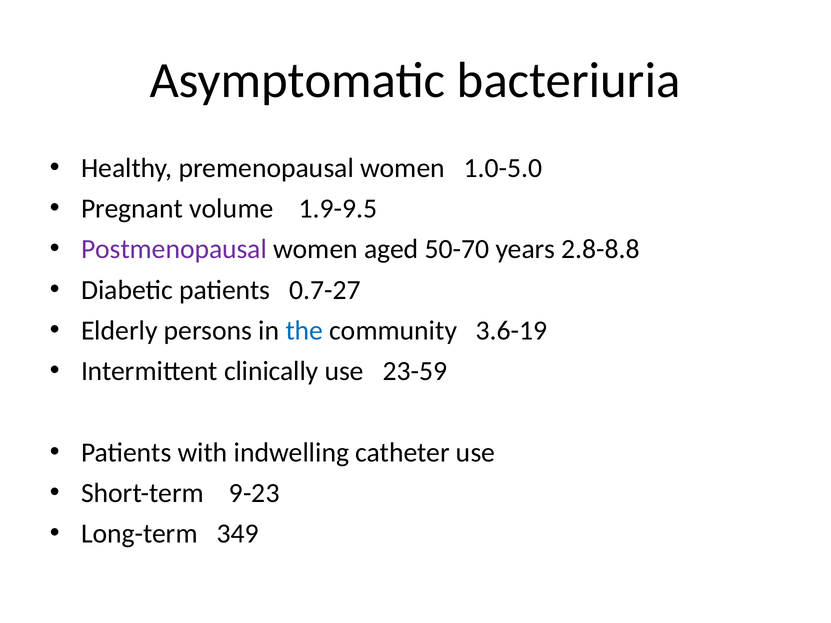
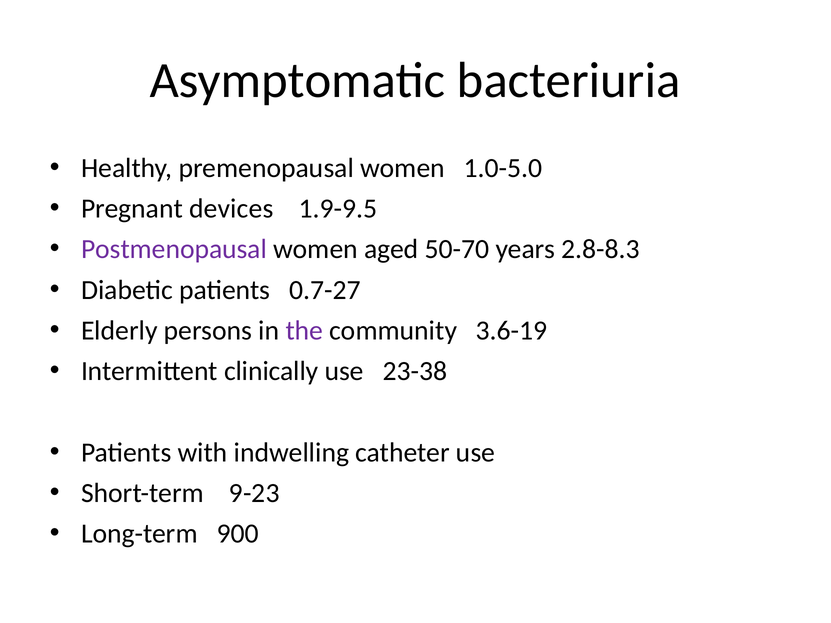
volume: volume -> devices (231, 209)
2.8-8.8: 2.8-8.8 -> 2.8-8.3 (600, 249)
the colour: blue -> purple (304, 331)
23-59: 23-59 -> 23-38 (415, 371)
349: 349 -> 900 (238, 534)
